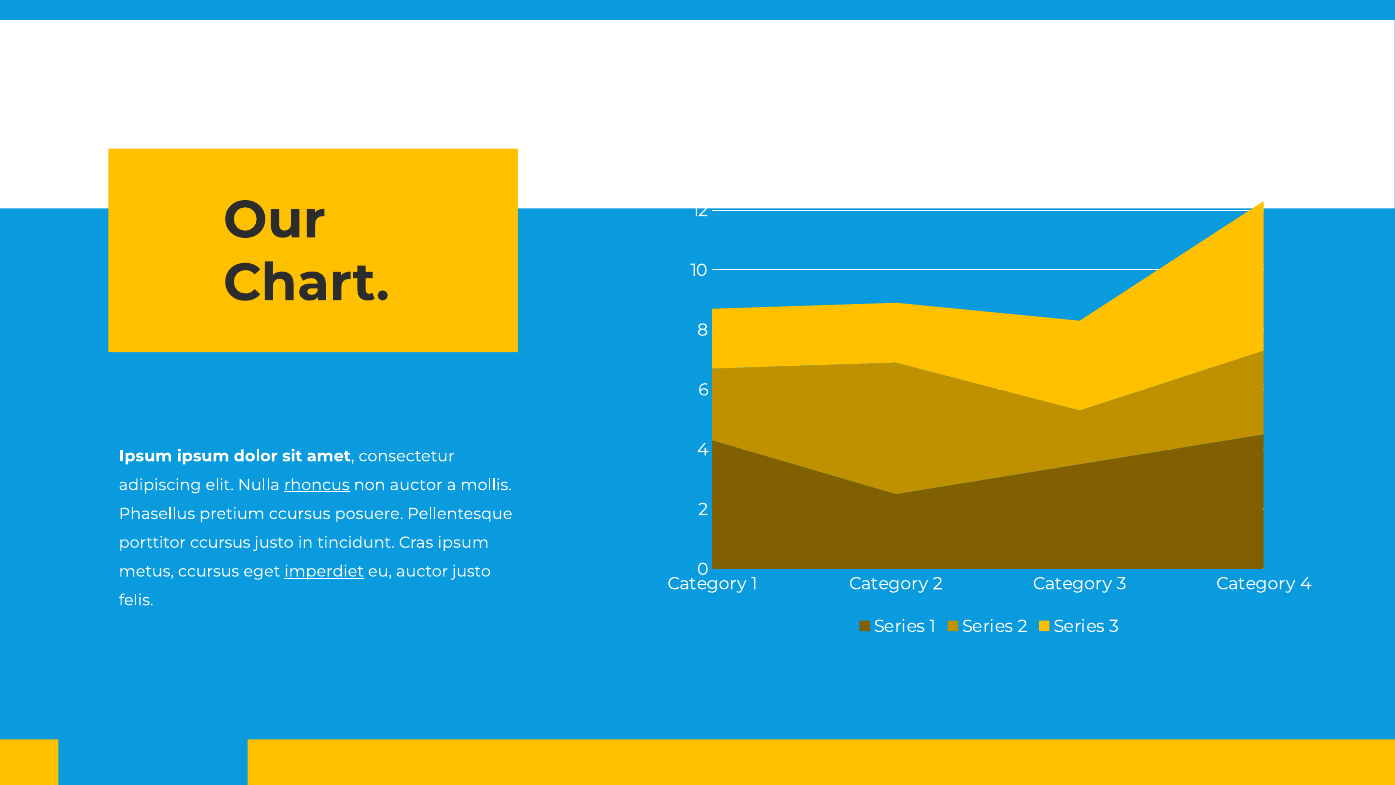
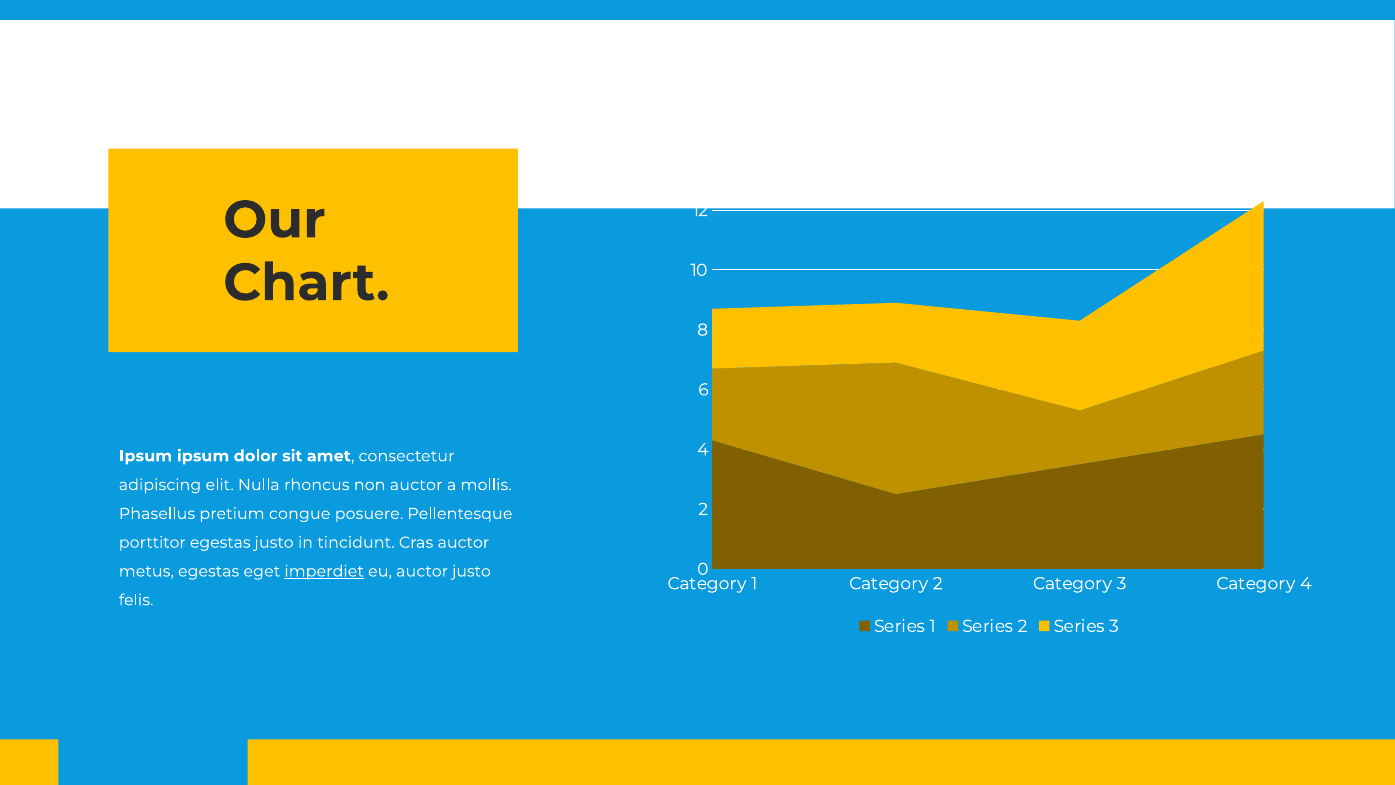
rhoncus underline: present -> none (317, 485)
pretium ccursus: ccursus -> congue (300, 513)
porttitor ccursus: ccursus -> egestas (220, 542)
Cras ipsum: ipsum -> auctor (463, 542)
metus ccursus: ccursus -> egestas (209, 571)
